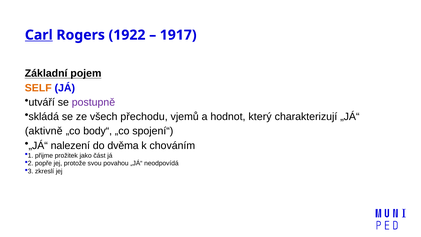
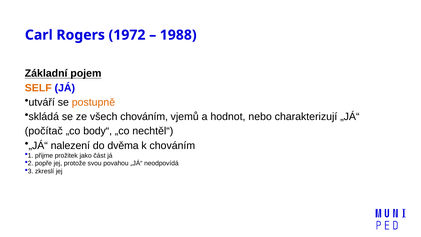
Carl underline: present -> none (39, 35)
1922: 1922 -> 1972 (127, 35)
1917: 1917 -> 1988 (178, 35)
postupně colour: purple -> orange (93, 102)
všech přechodu: přechodu -> chováním (144, 117)
který: který -> nebo (260, 117)
aktivně: aktivně -> počítač (44, 131)
spojení“: spojení“ -> nechtěl“ (153, 131)
